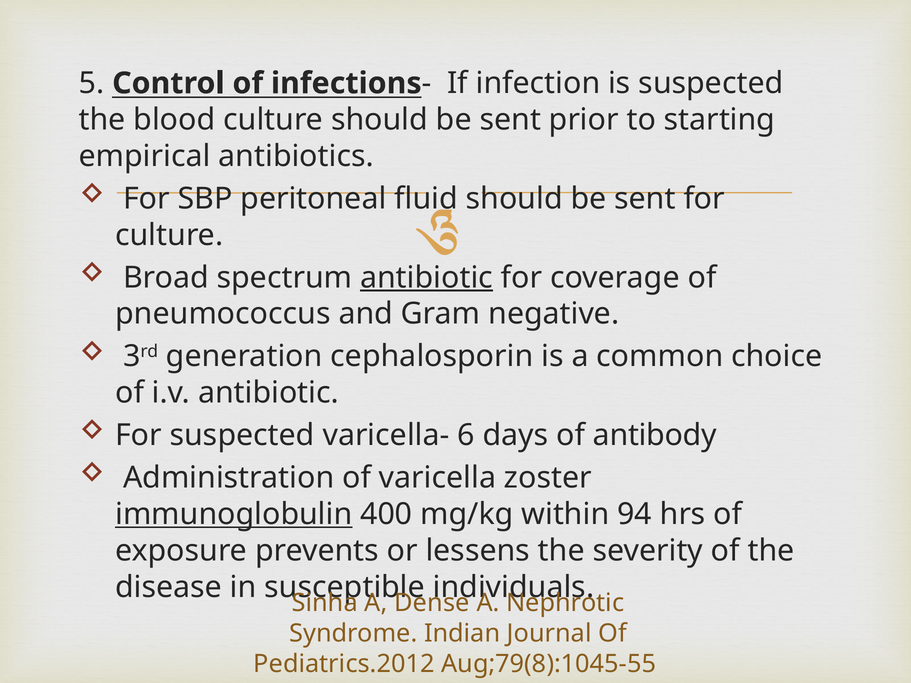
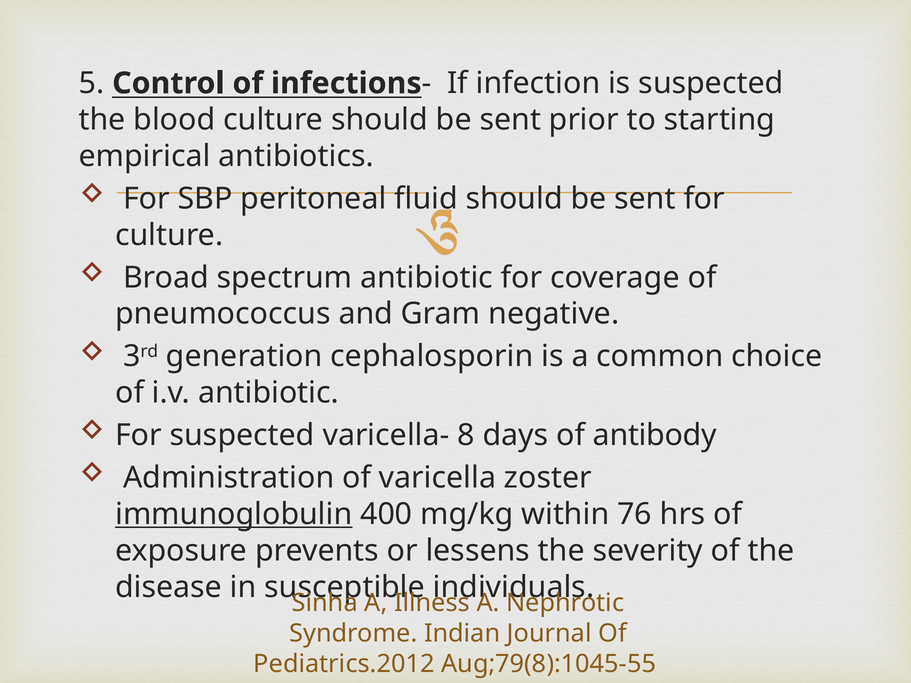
antibiotic underline: present -> none (427, 278)
6: 6 -> 8 (466, 436)
94: 94 -> 76 (634, 514)
Dense: Dense -> Illness (432, 603)
